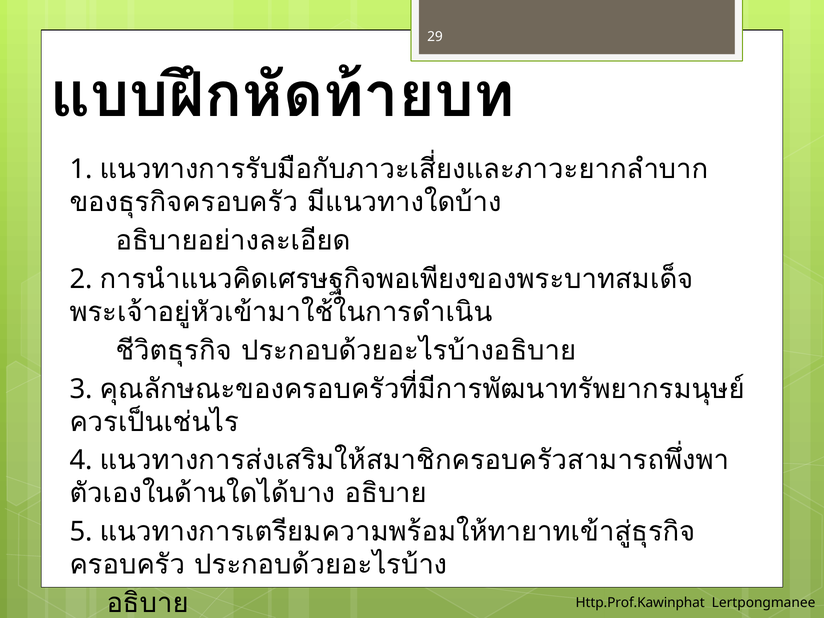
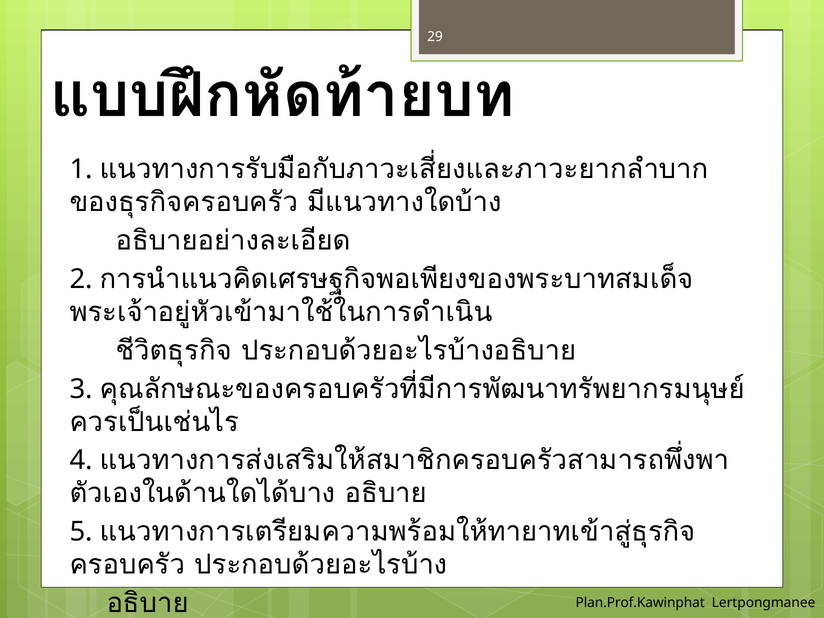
Http.Prof.Kawinphat: Http.Prof.Kawinphat -> Plan.Prof.Kawinphat (640, 602)
